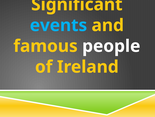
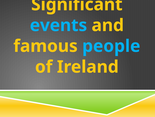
people colour: white -> light blue (111, 46)
